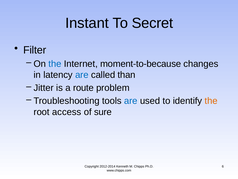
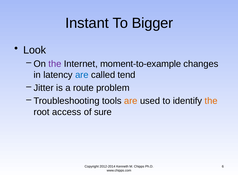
Secret: Secret -> Bigger (152, 23)
Filter: Filter -> Look (35, 50)
the colour: blue -> purple (55, 64)
moment-to-because: moment-to-because -> moment-to-example (141, 64)
than: than -> tend (127, 75)
are colour: blue -> orange (131, 101)
